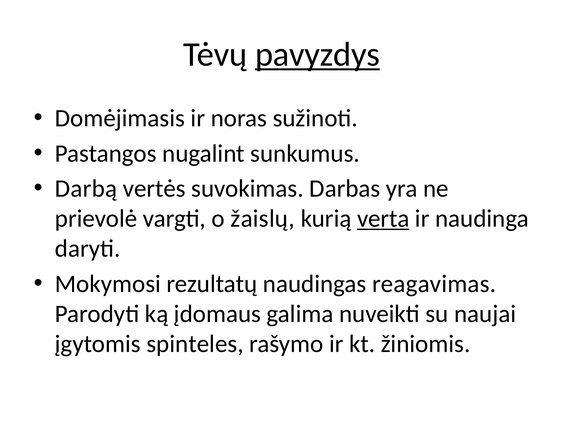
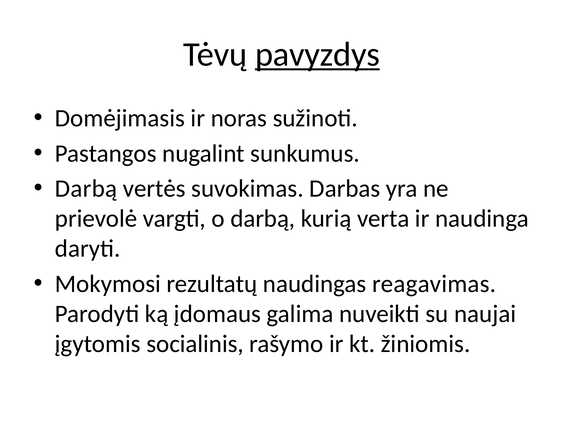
o žaislų: žaislų -> darbą (263, 218)
verta underline: present -> none (383, 218)
spinteles: spinteles -> socialinis (195, 343)
